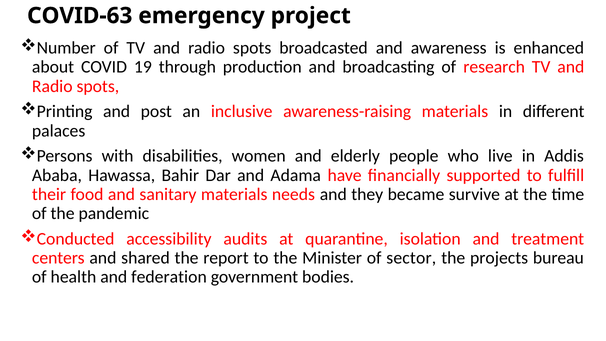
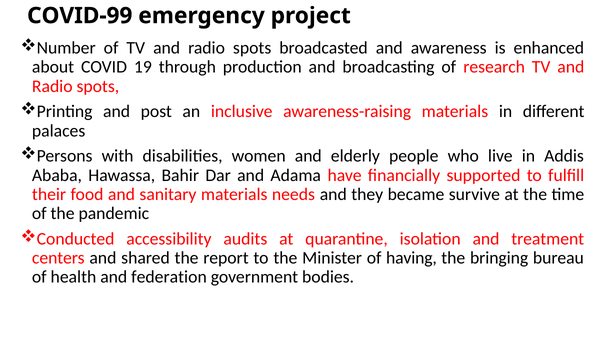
COVID-63: COVID-63 -> COVID-99 (80, 16)
sector: sector -> having (411, 258)
projects: projects -> bringing (499, 258)
